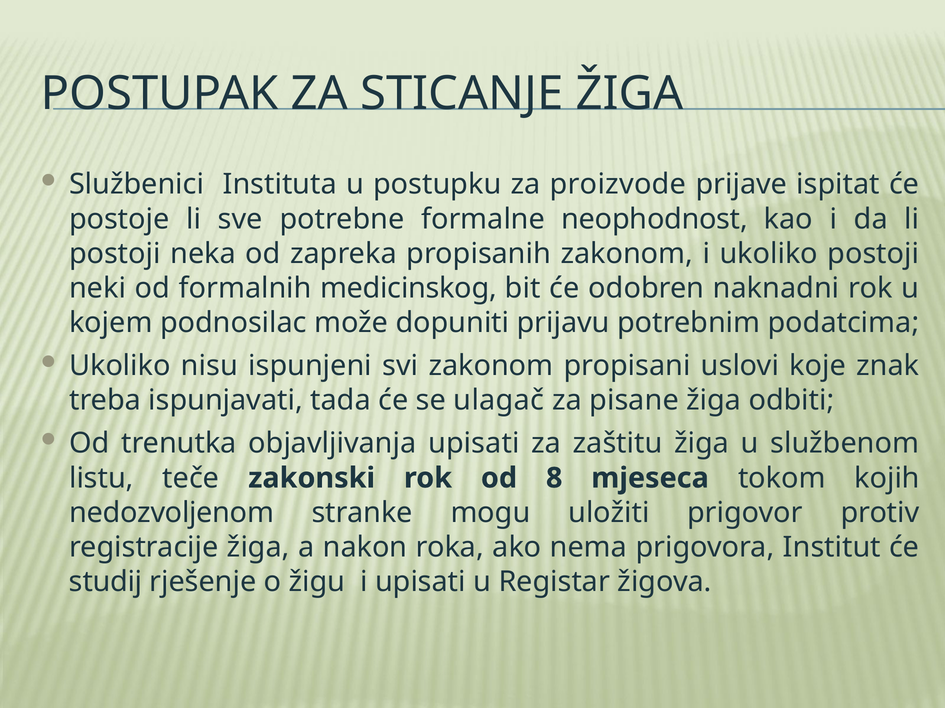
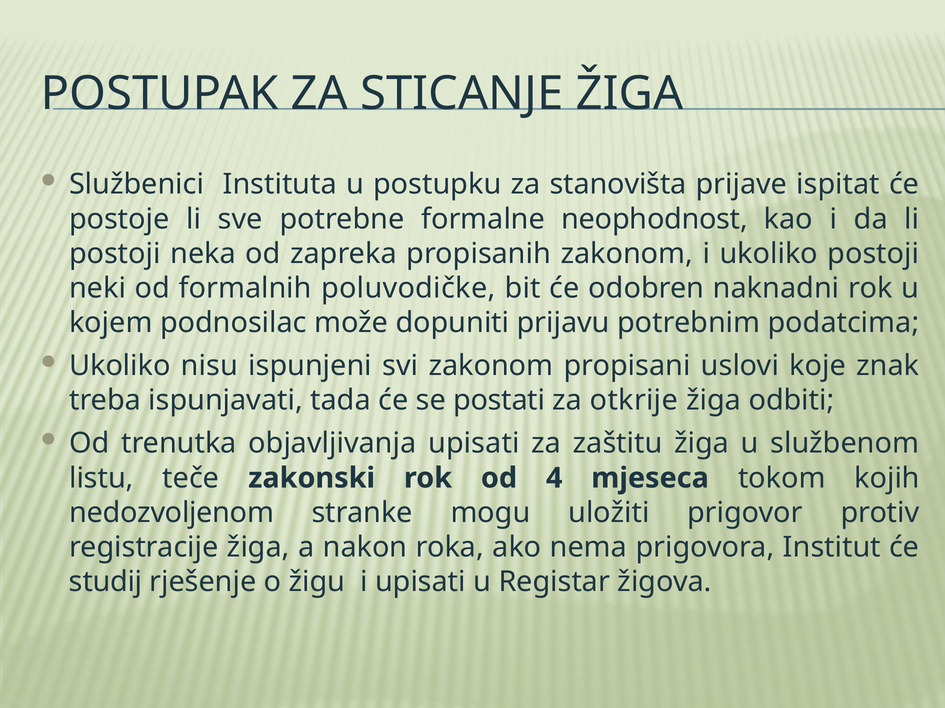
proizvode: proizvode -> stanovišta (618, 185)
medicinskog: medicinskog -> poluvodičke (408, 289)
ulagač: ulagač -> postati (499, 401)
pisane: pisane -> otkrije (634, 401)
8: 8 -> 4 (554, 479)
